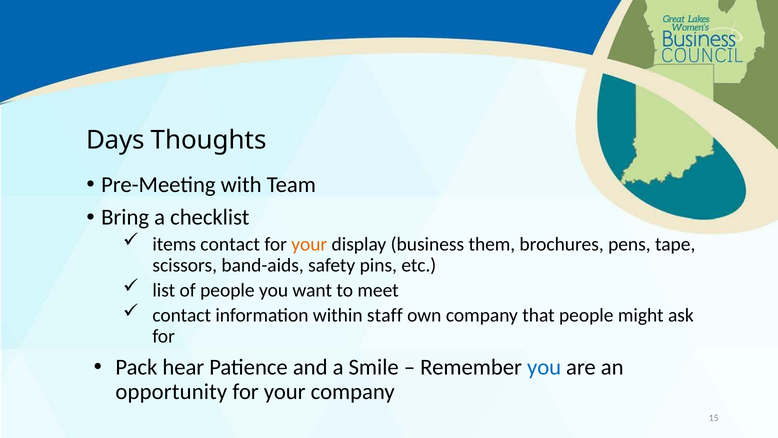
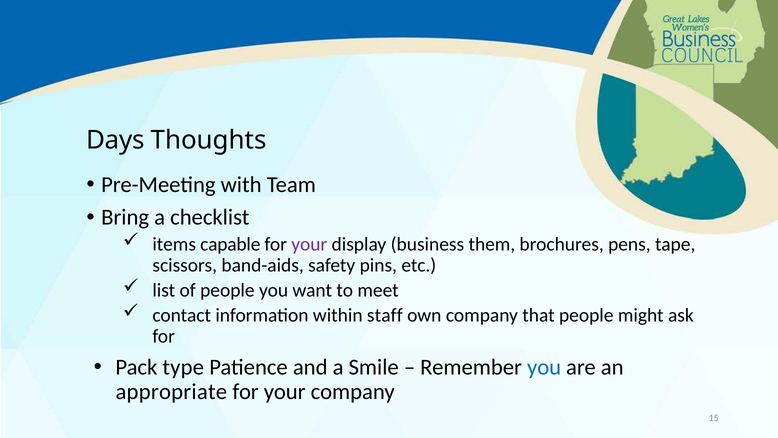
items contact: contact -> capable (230, 244)
your colour: orange -> purple (309, 244)
hear: hear -> type (183, 367)
opportunity: opportunity -> appropriate (171, 391)
